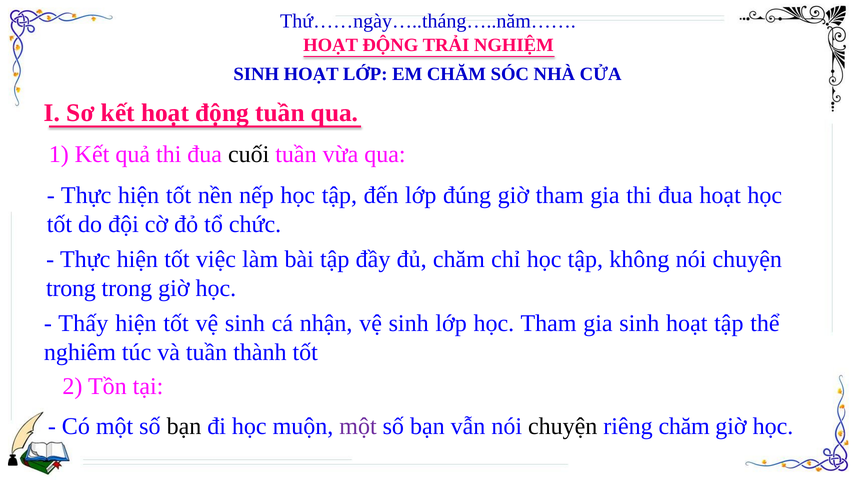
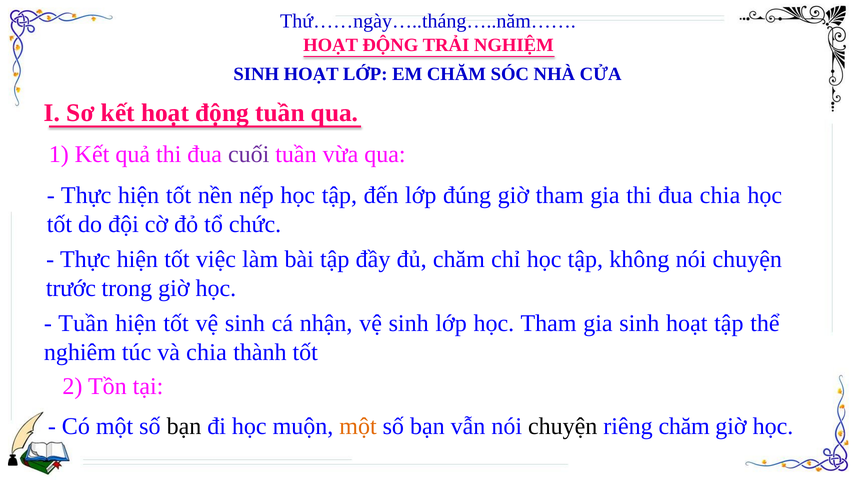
cuối colour: black -> purple (249, 155)
đua hoạt: hoạt -> chia (720, 196)
trong: trong -> trước (71, 288)
Thấy: Thấy -> Tuần (83, 324)
và tuần: tuần -> chia (206, 352)
một colour: purple -> orange (358, 427)
